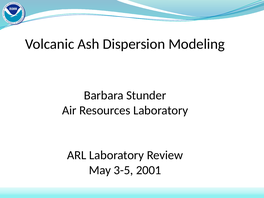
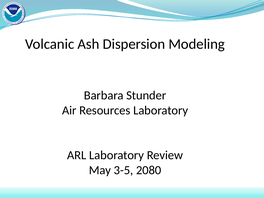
2001: 2001 -> 2080 (149, 170)
